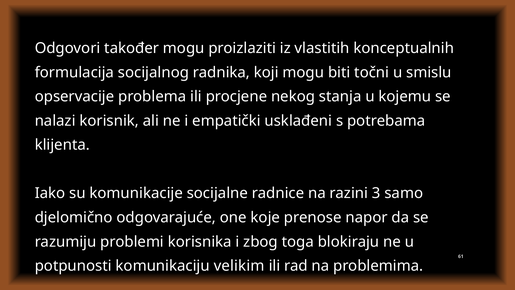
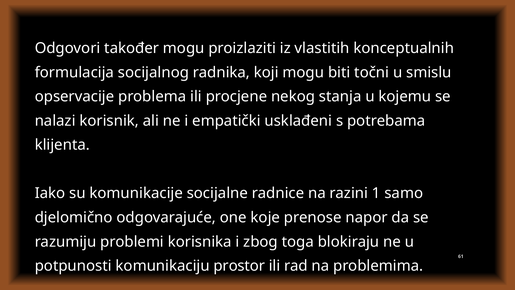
3: 3 -> 1 (376, 193)
velikim: velikim -> prostor (239, 266)
